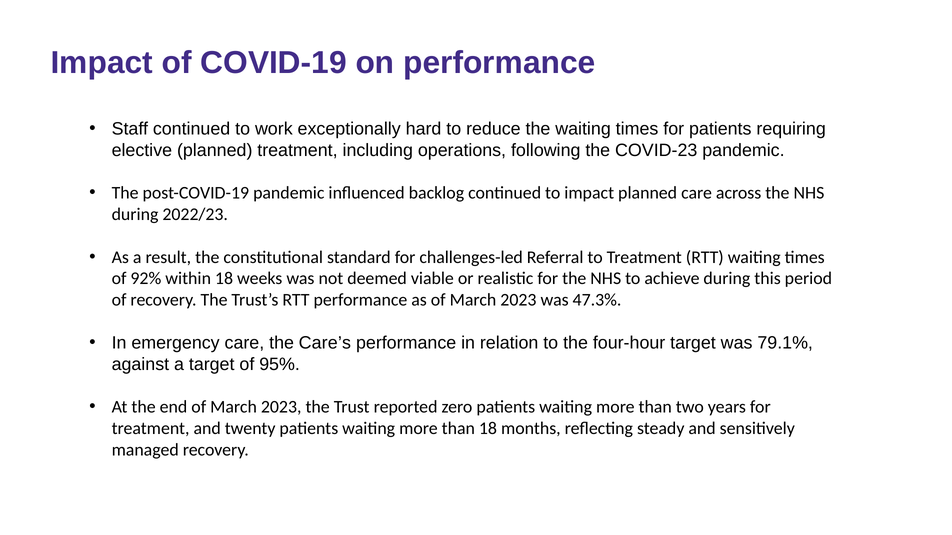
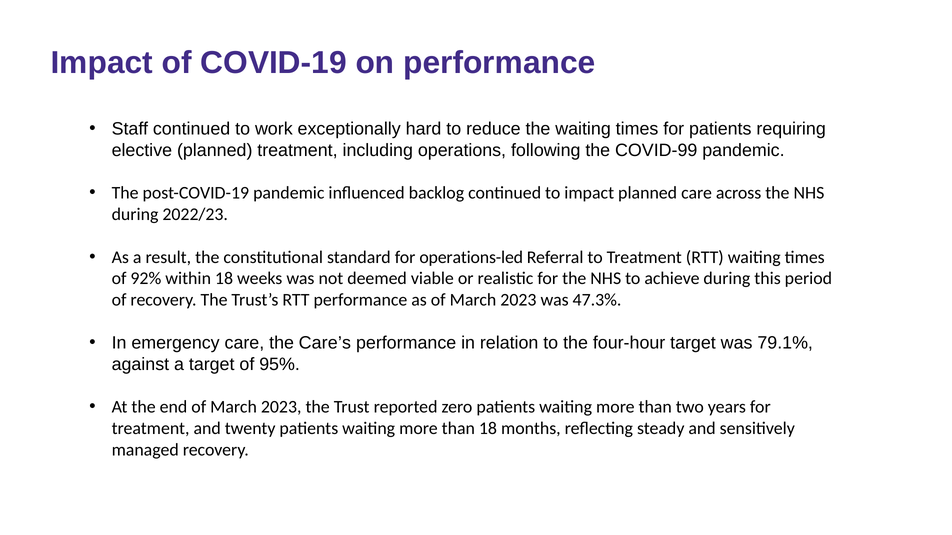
COVID-23: COVID-23 -> COVID-99 (656, 150)
challenges-led: challenges-led -> operations-led (471, 257)
